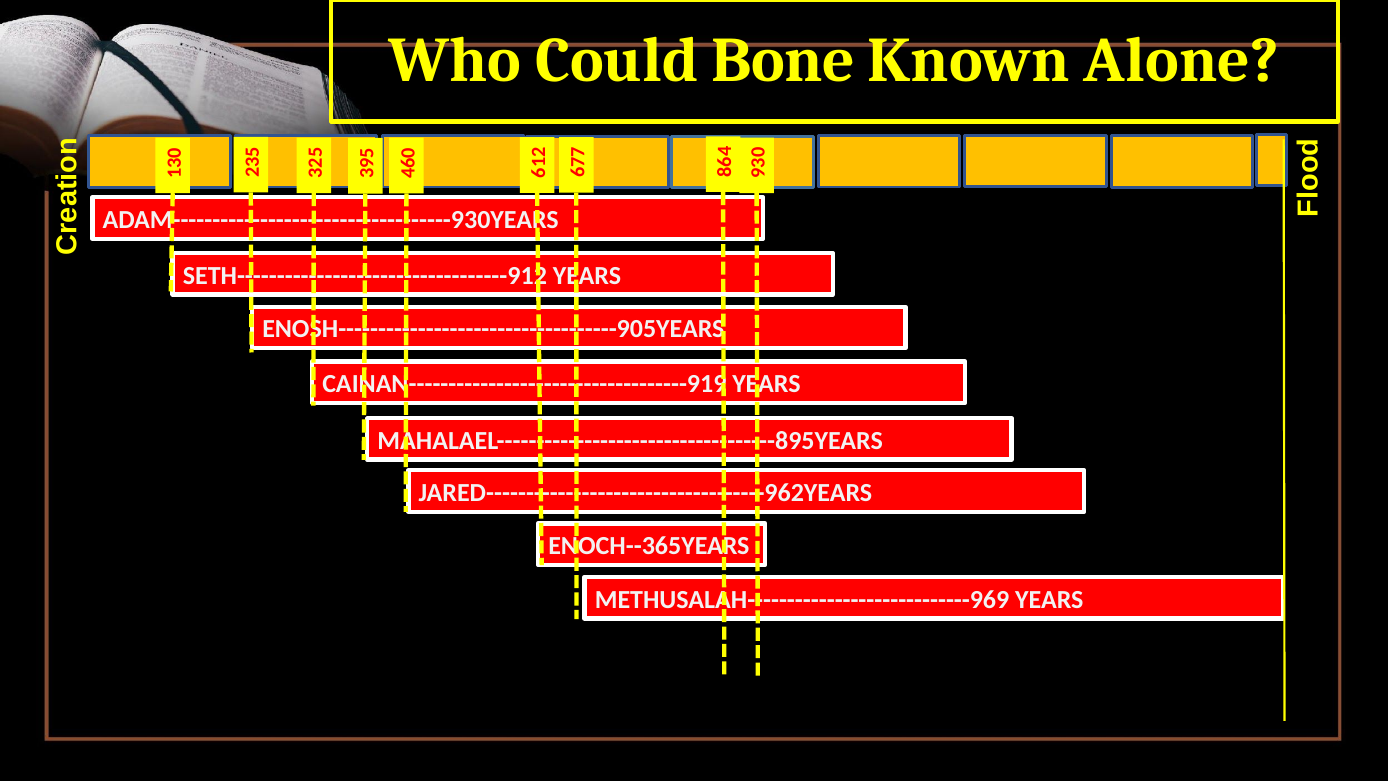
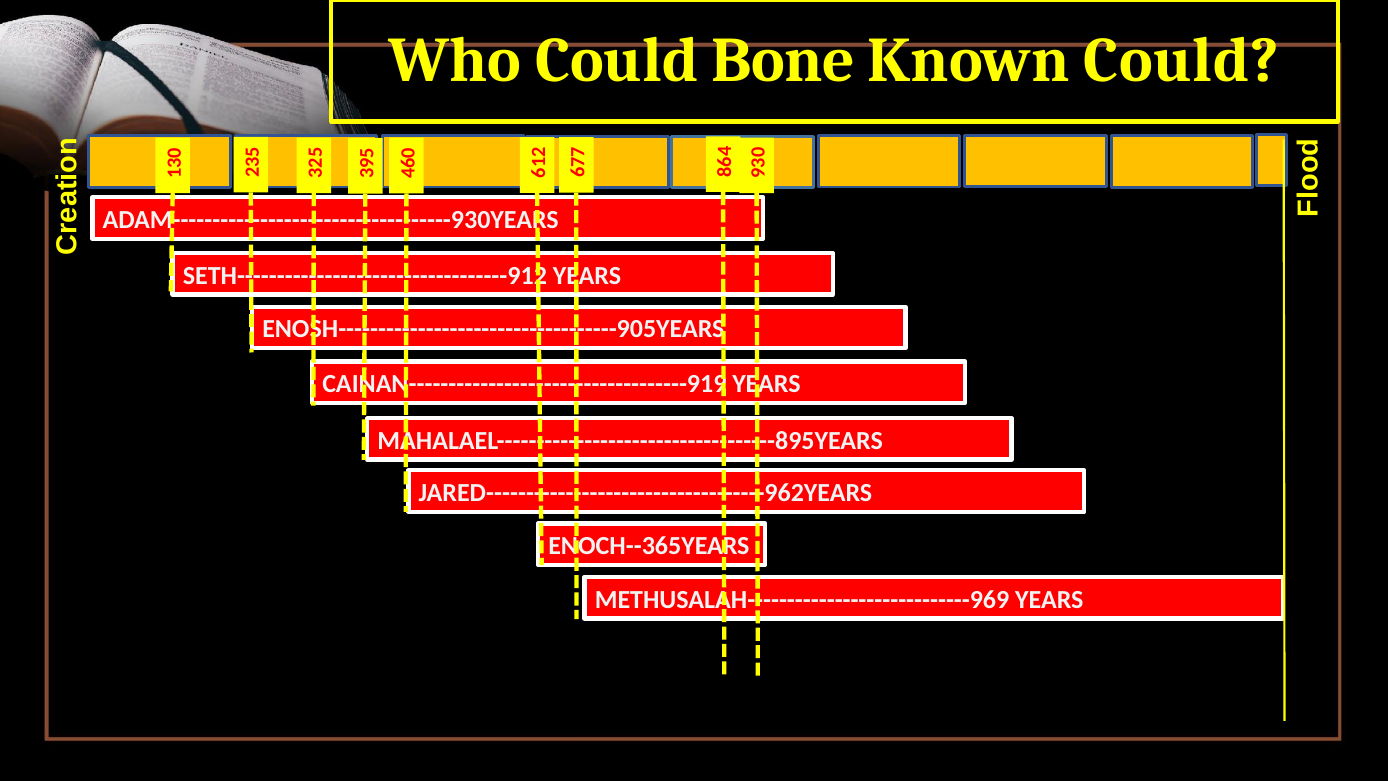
Known Alone: Alone -> Could (1181, 60)
